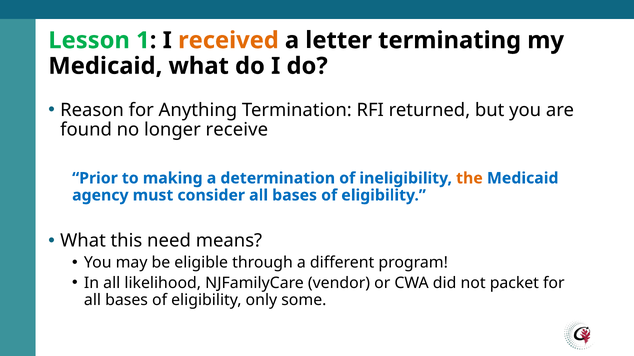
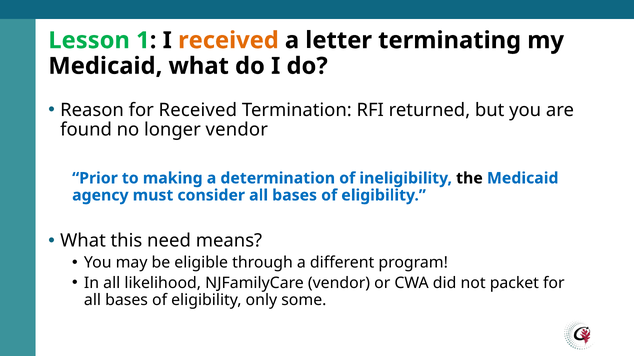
for Anything: Anything -> Received (198, 110)
longer receive: receive -> vendor (237, 130)
the colour: orange -> black (469, 178)
